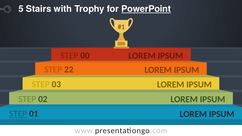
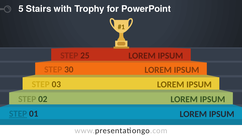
PowerPoint underline: present -> none (146, 9)
00: 00 -> 25 (85, 55)
22: 22 -> 30 (69, 70)
